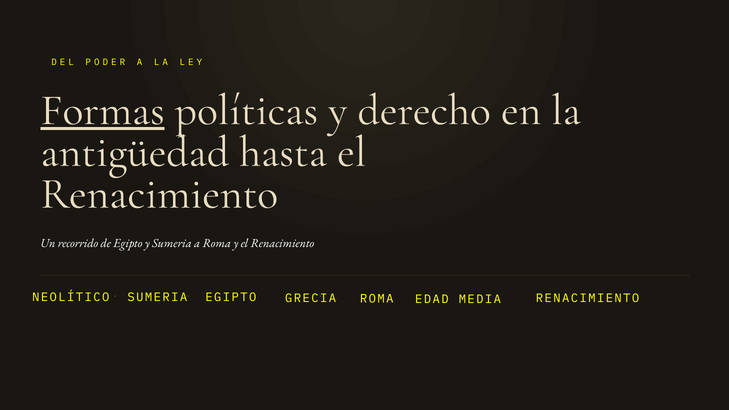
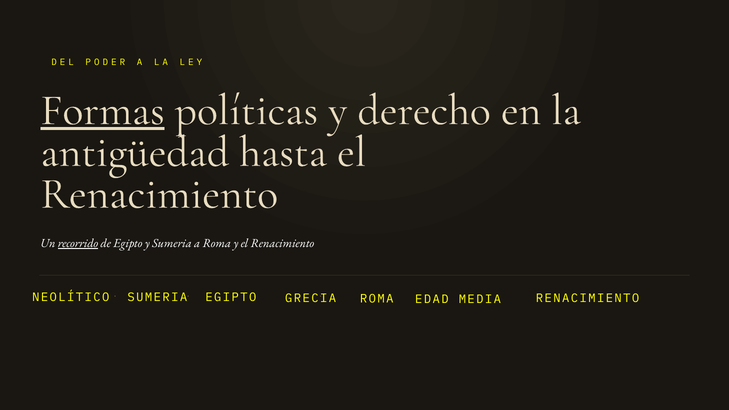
recorrido underline: none -> present (78, 243)
